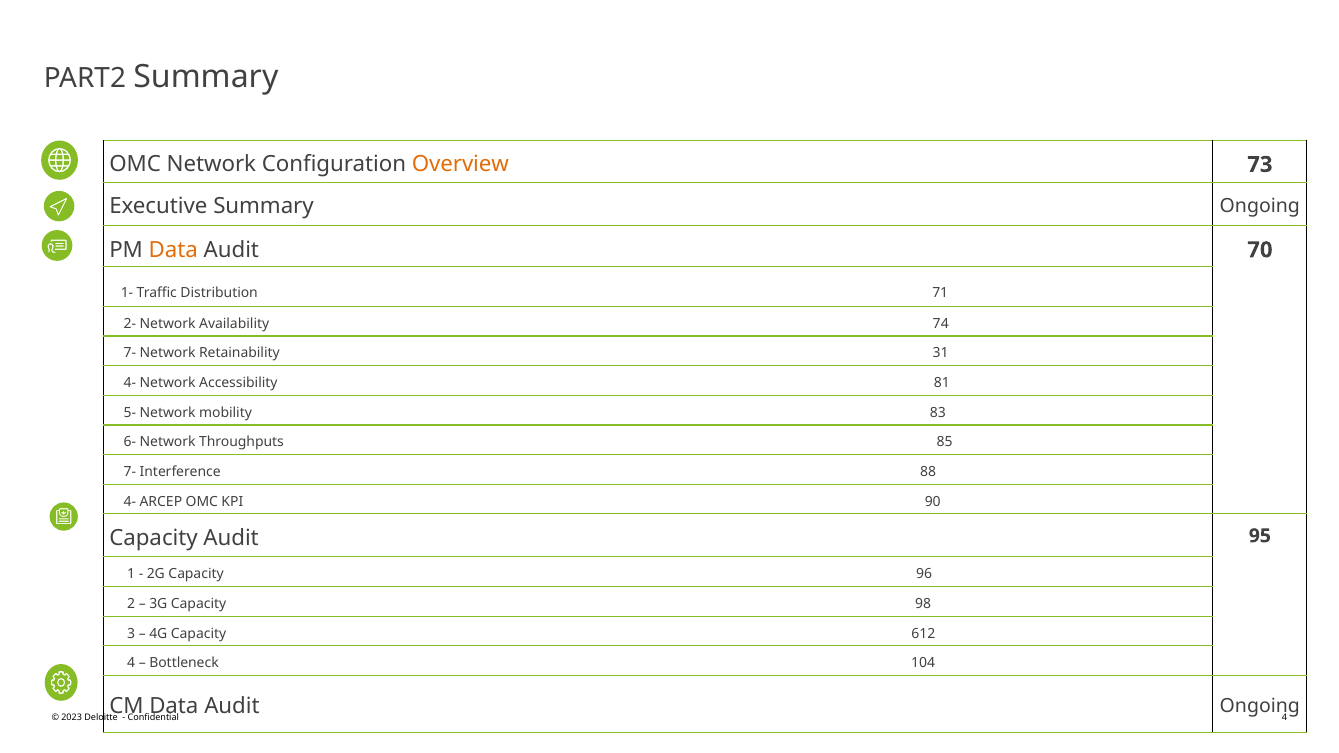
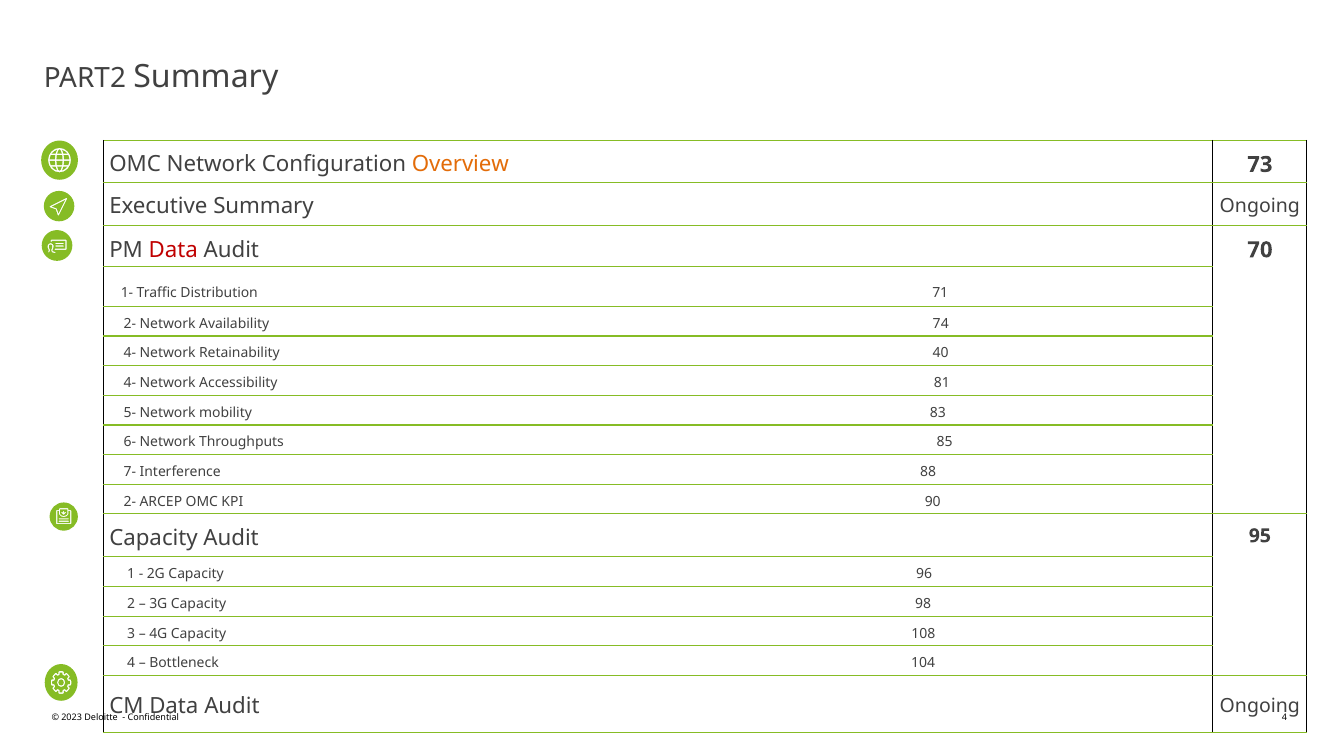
Data colour: orange -> red (173, 250)
7-: 7- -> 4- (130, 353)
31: 31 -> 40 (941, 353)
4-: 4- -> 2- (130, 502)
612: 612 -> 108 (923, 634)
